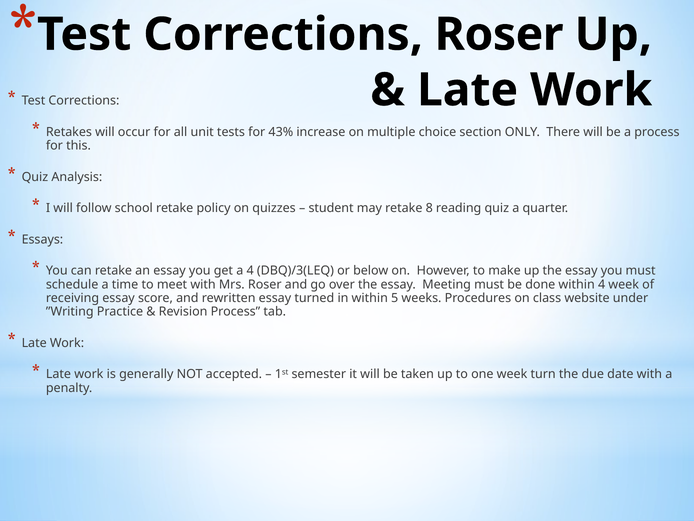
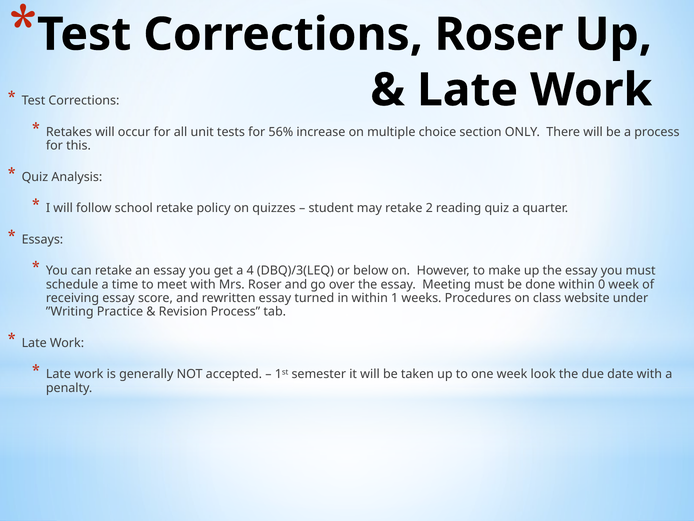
43%: 43% -> 56% (281, 132)
8: 8 -> 2 (429, 208)
within 4: 4 -> 0 (602, 284)
5: 5 -> 1 (395, 298)
turn: turn -> look (543, 374)
